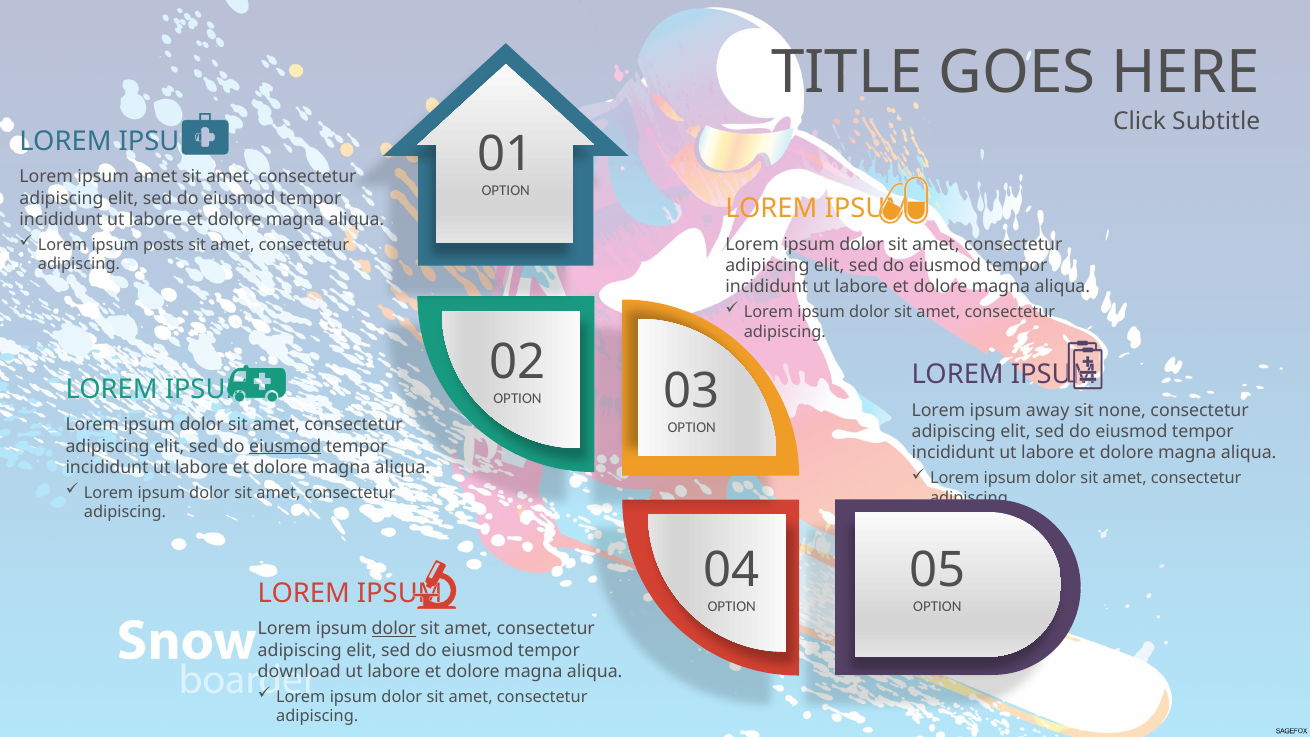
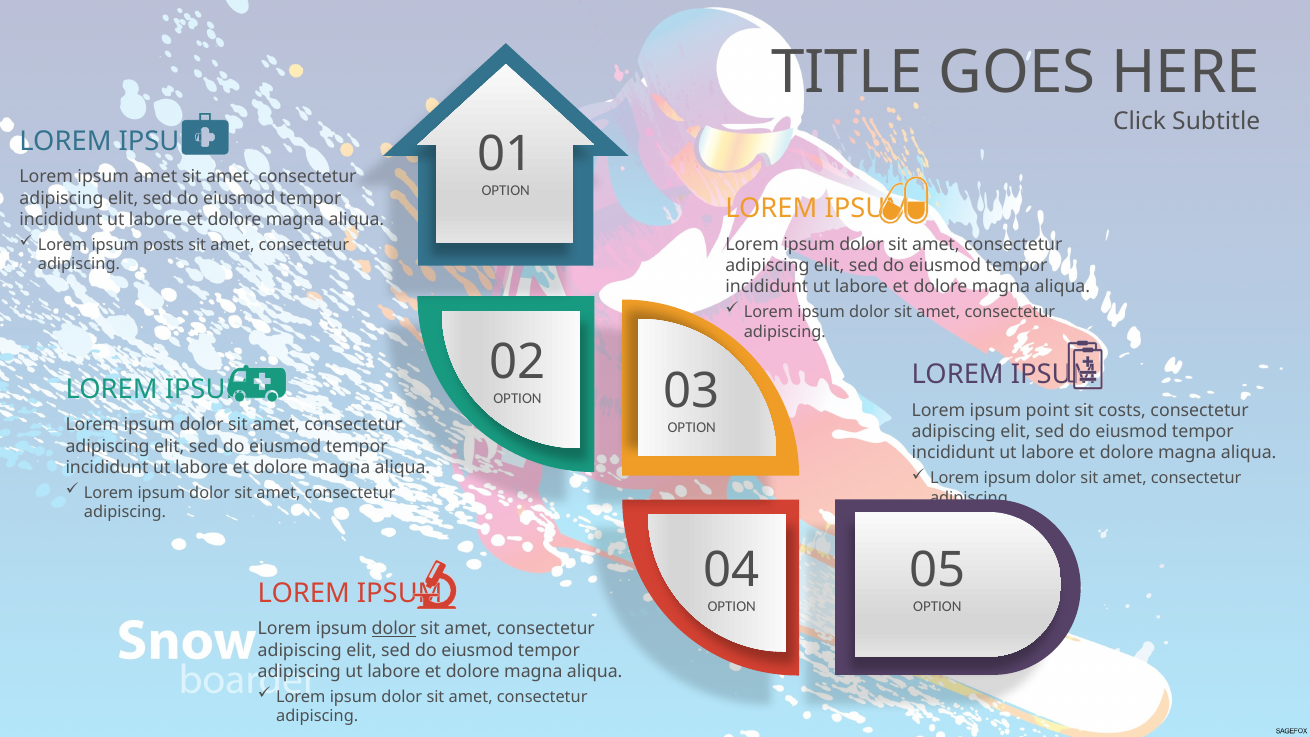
away: away -> point (1048, 410)
none: none -> costs (1122, 410)
eiusmod underline: present -> none (285, 446)
download: download -> adipiscing (299, 671)
